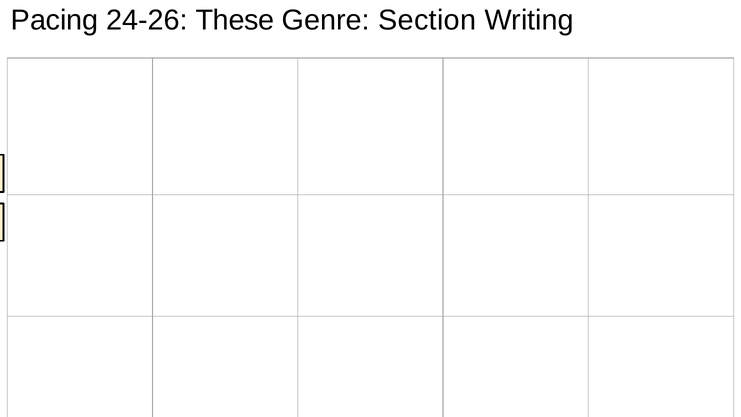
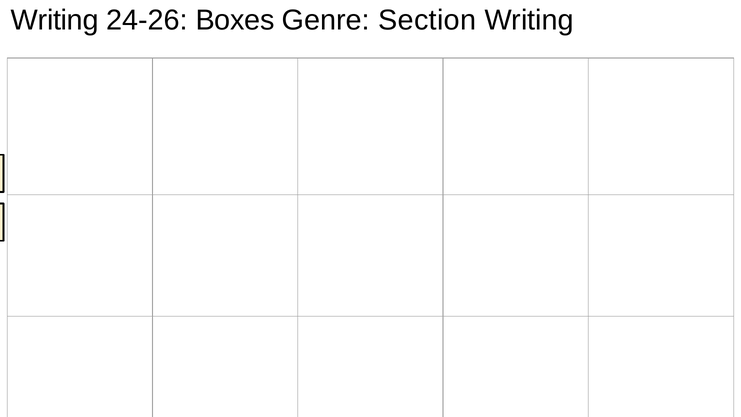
Pacing: Pacing -> Writing (55, 20)
These: These -> Boxes (235, 20)
